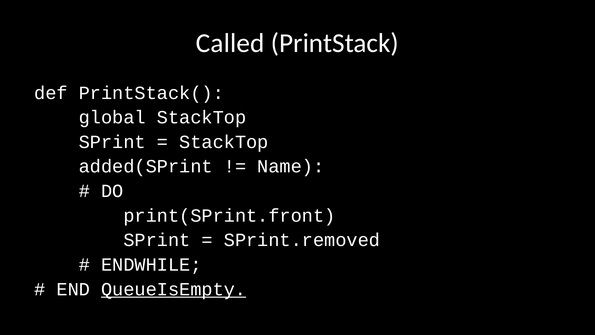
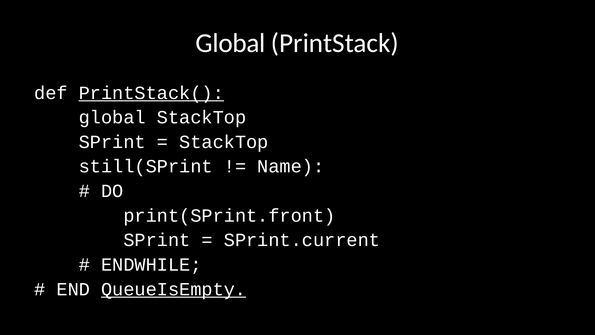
Called: Called -> Global (230, 43)
PrintStack( underline: none -> present (151, 93)
added(SPrint: added(SPrint -> still(SPrint (146, 166)
SPrint.removed: SPrint.removed -> SPrint.current (302, 240)
